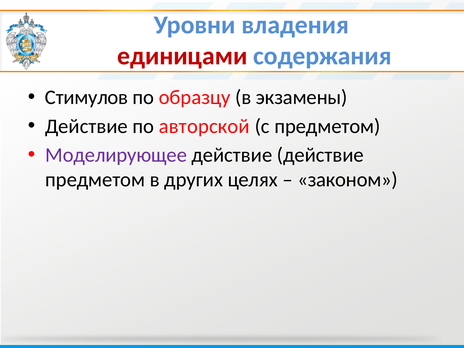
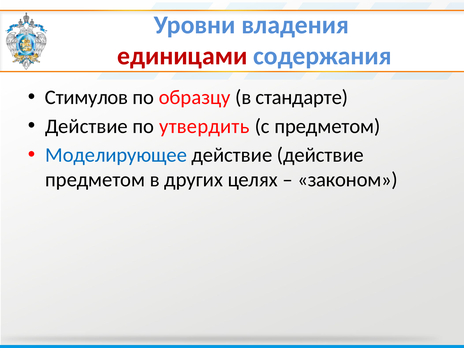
экзамены: экзамены -> стандарте (302, 97)
авторской: авторской -> утвердить (204, 126)
Моделирующее colour: purple -> blue (116, 155)
